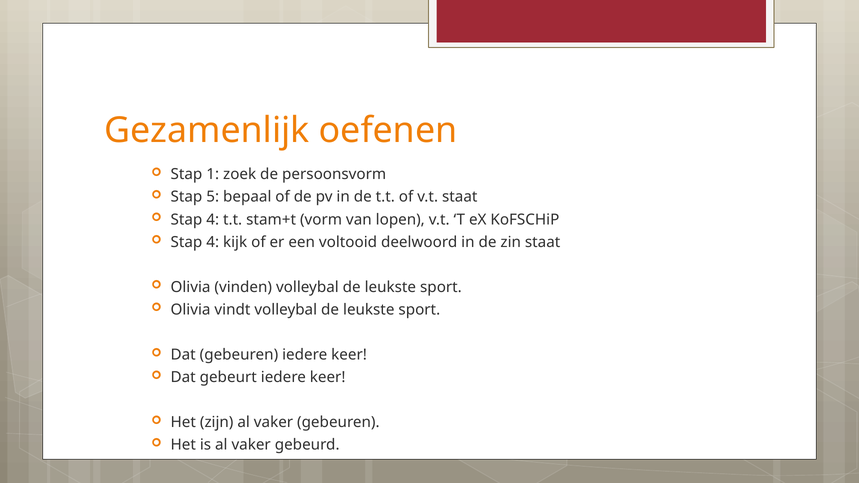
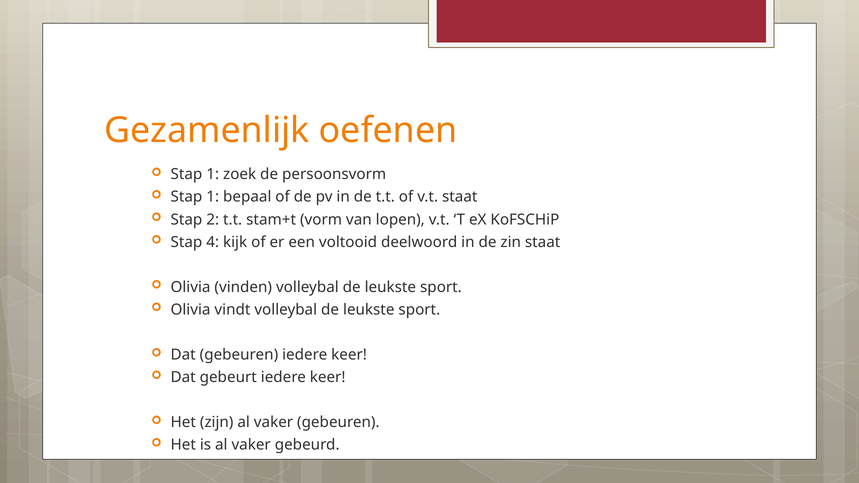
5: 5 -> 1 (213, 197)
4: 4 -> 2 (213, 220)
